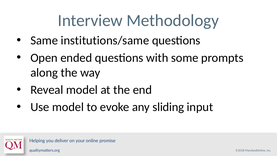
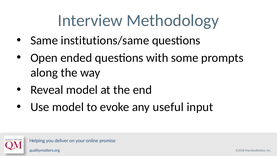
sliding: sliding -> useful (168, 107)
